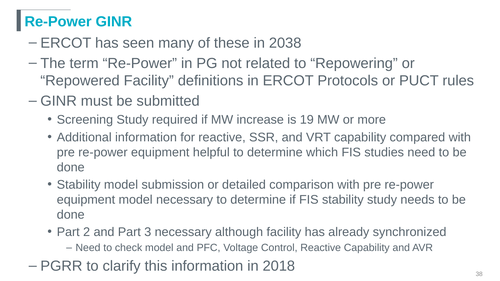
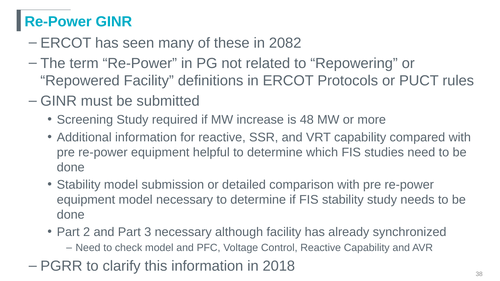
2038: 2038 -> 2082 (285, 43)
19: 19 -> 48 (307, 120)
